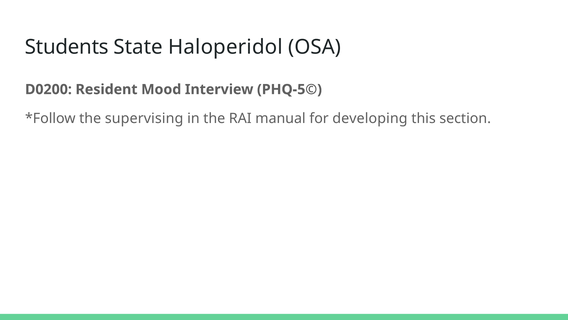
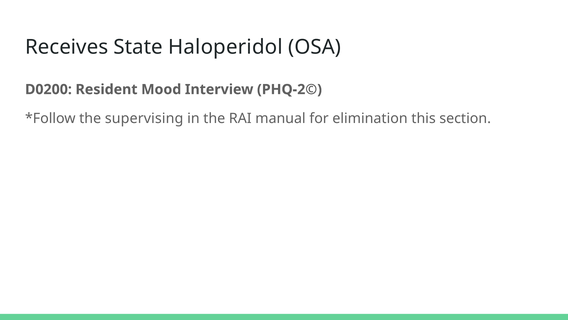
Students: Students -> Receives (67, 47)
PHQ-5©: PHQ-5© -> PHQ-2© (289, 89)
developing: developing -> elimination (370, 118)
